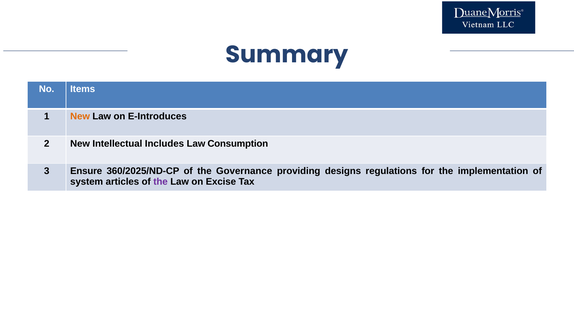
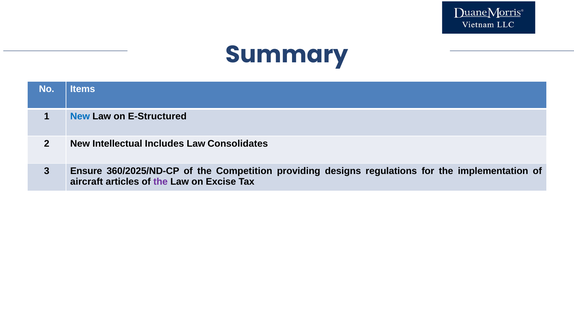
New colour: orange -> blue (80, 116)
E-Introduces: E-Introduces -> E-Structured (157, 116)
Consumption: Consumption -> Consolidates (238, 144)
Governance: Governance -> Competition (244, 171)
system: system -> aircraft (87, 182)
